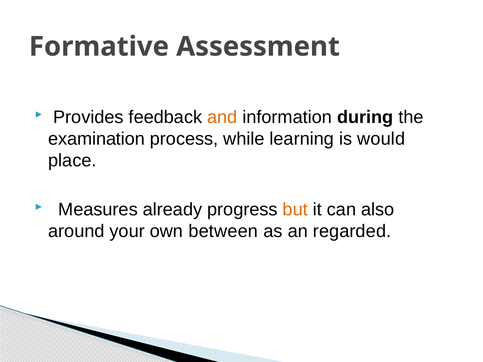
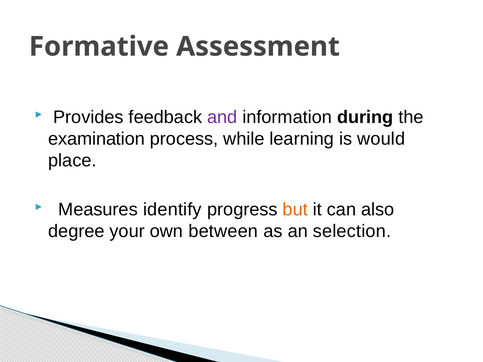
and colour: orange -> purple (222, 117)
already: already -> identify (172, 210)
around: around -> degree (76, 231)
regarded: regarded -> selection (352, 231)
